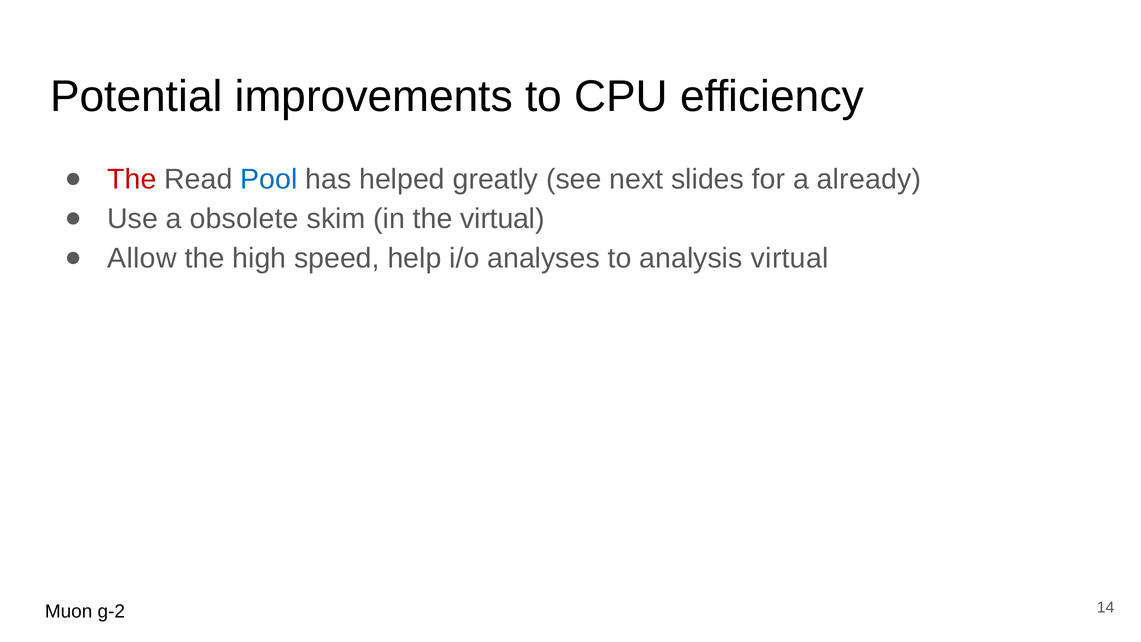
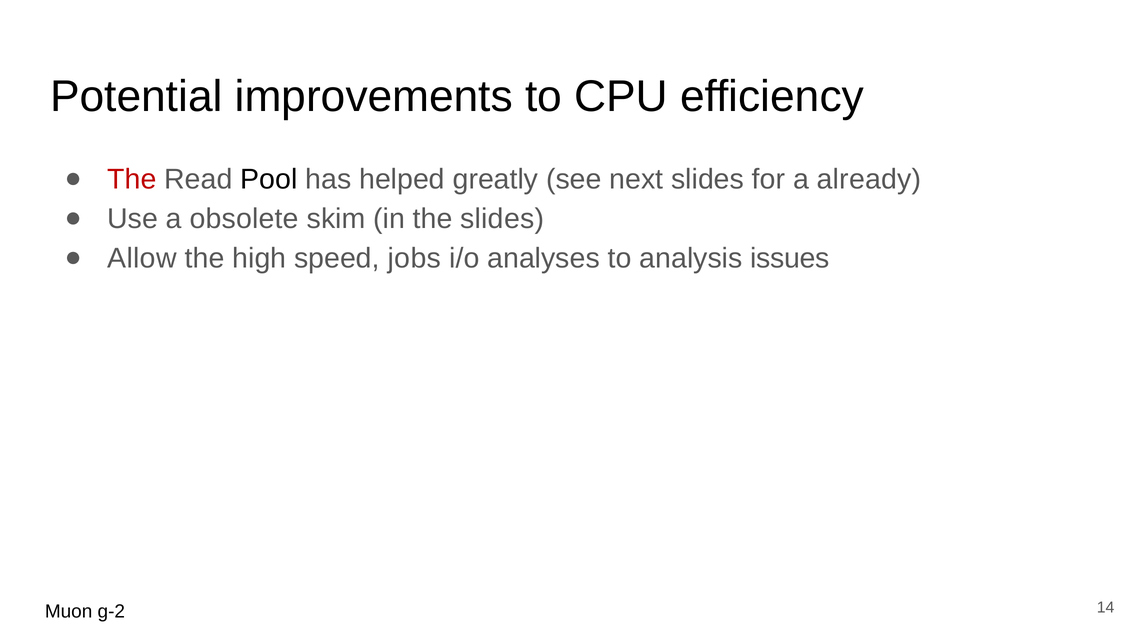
Pool colour: blue -> black (269, 179)
the virtual: virtual -> slides (502, 219)
help: help -> jobs (414, 258)
analysis virtual: virtual -> issues (790, 258)
